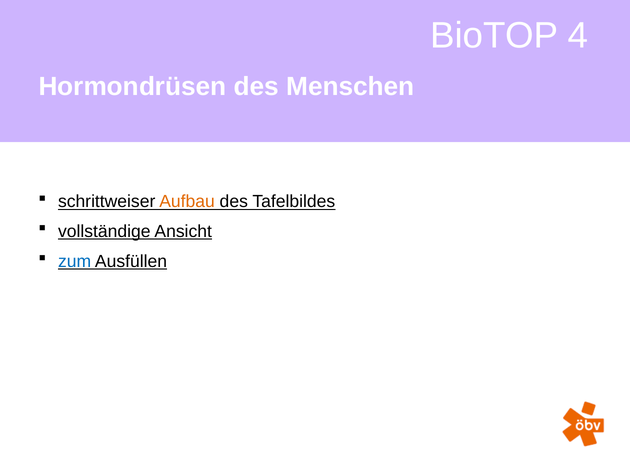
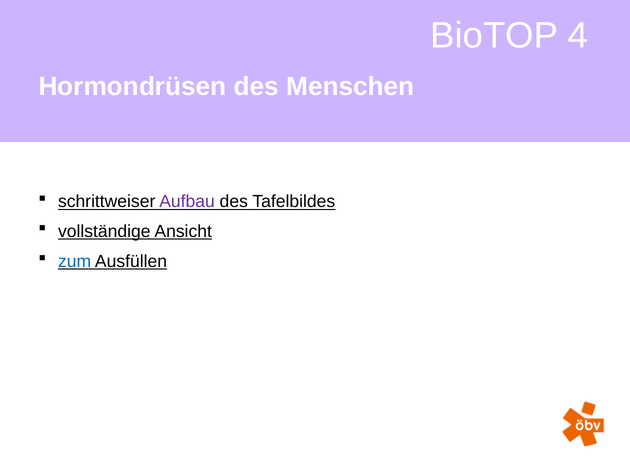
Aufbau colour: orange -> purple (187, 201)
